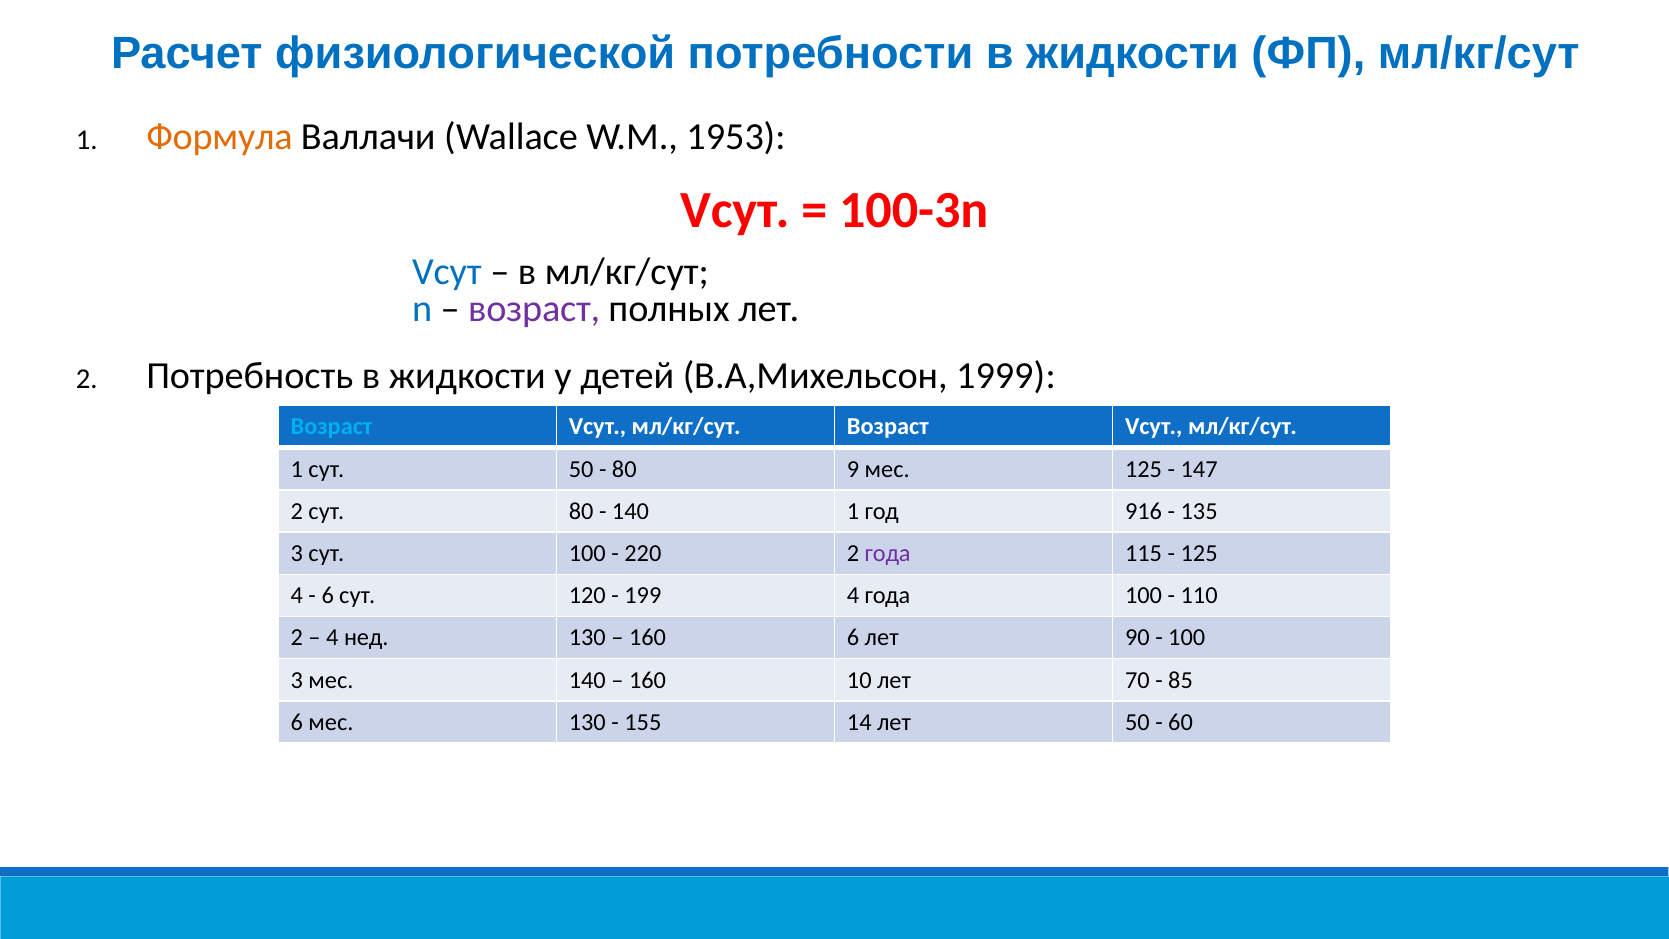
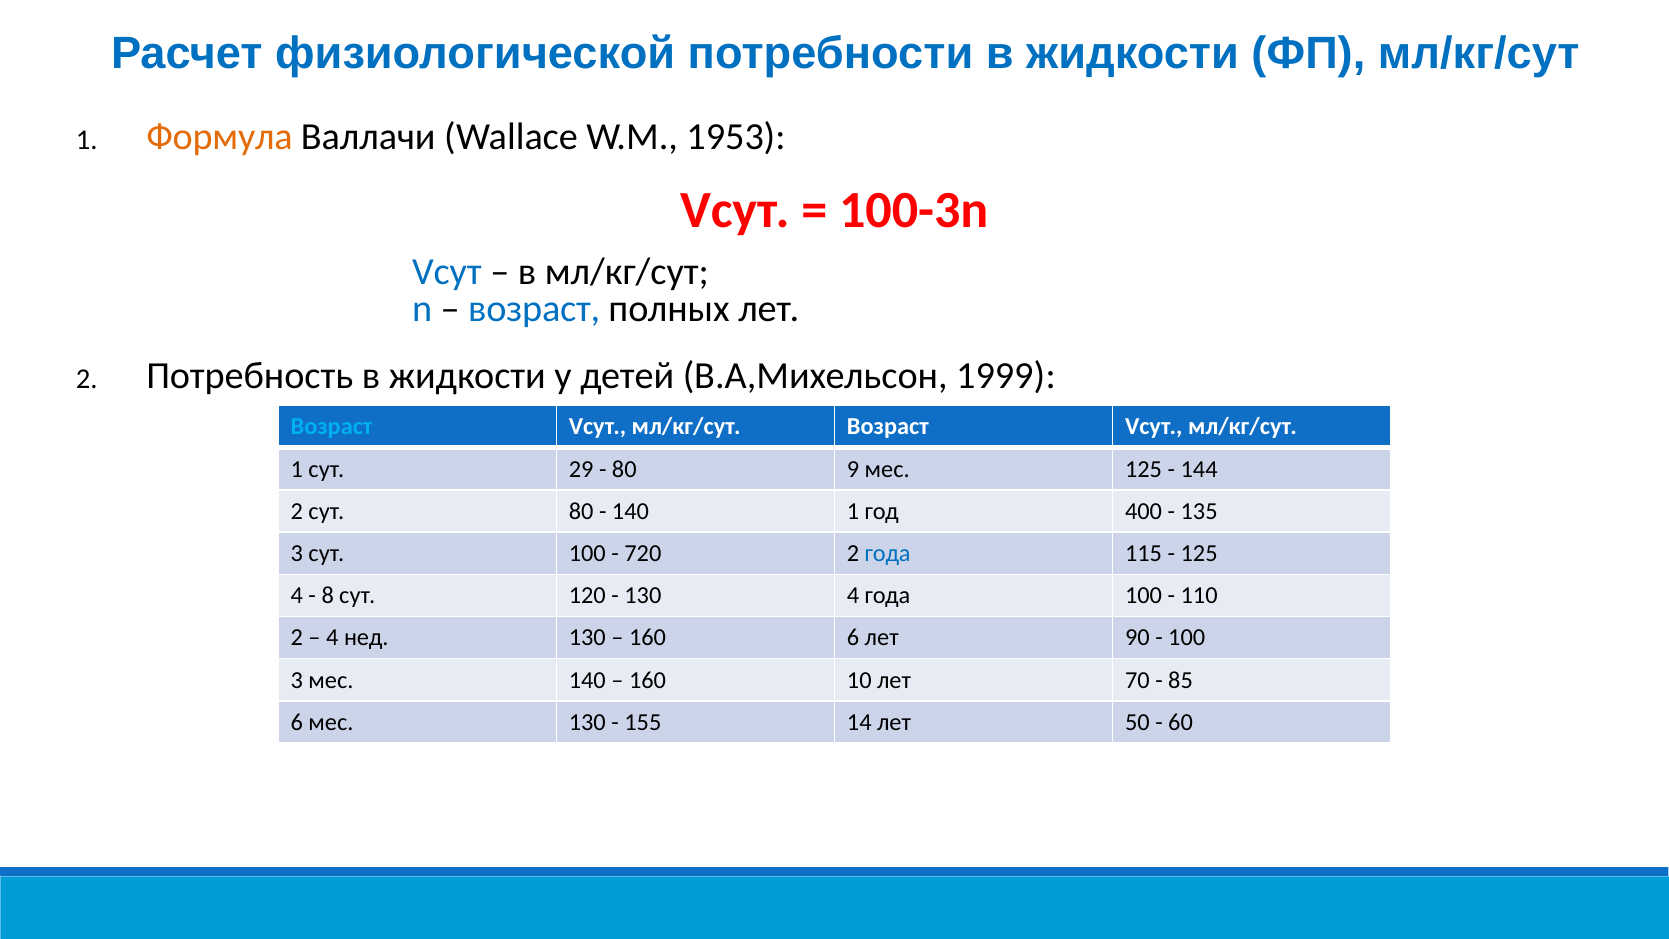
возраст colour: purple -> blue (534, 308)
сут 50: 50 -> 29 (581, 469)
147: 147 -> 144 (1199, 469)
916: 916 -> 400 (1144, 511)
220: 220 -> 720 (643, 553)
года colour: purple -> blue (888, 553)
6: 6 -> 8 (328, 596)
199: 199 -> 130 (643, 596)
